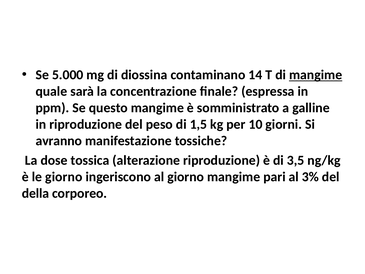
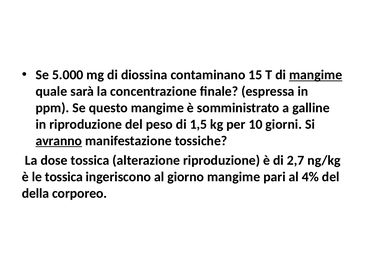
14: 14 -> 15 (255, 75)
avranno underline: none -> present (59, 141)
3,5: 3,5 -> 2,7 (296, 160)
le giorno: giorno -> tossica (64, 177)
3%: 3% -> 4% (310, 177)
